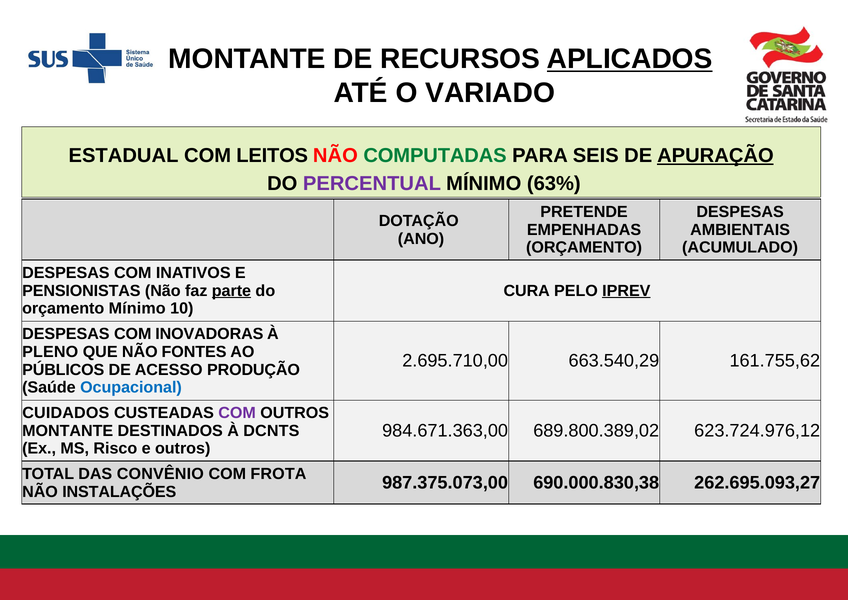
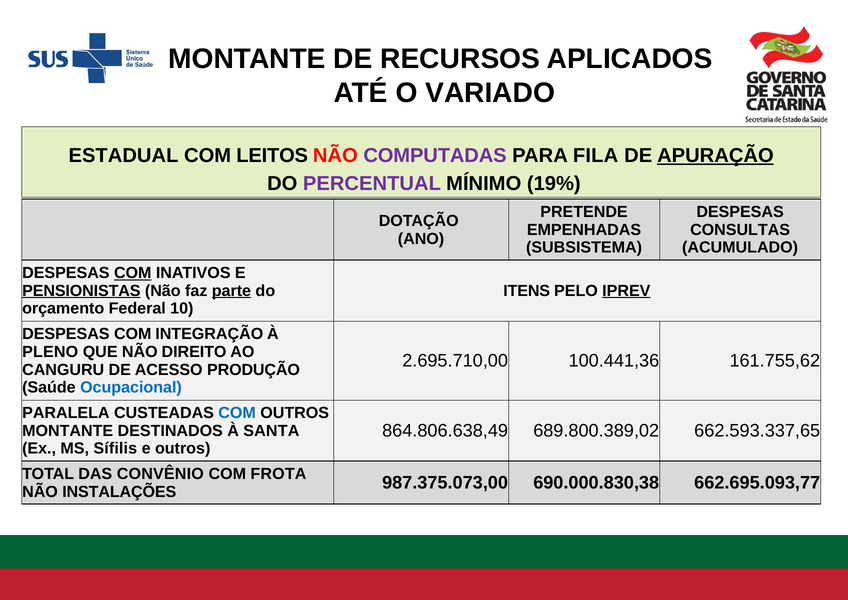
APLICADOS underline: present -> none (630, 59)
COMPUTADAS colour: green -> purple (435, 155)
SEIS: SEIS -> FILA (596, 155)
63%: 63% -> 19% (554, 184)
AMBIENTAIS: AMBIENTAIS -> CONSULTAS (740, 230)
ORÇAMENTO: ORÇAMENTO -> SUBSISTEMA (584, 247)
COM underline: none -> present (133, 273)
PENSIONISTAS underline: none -> present (81, 291)
CURA: CURA -> ITENS (527, 291)
orçamento Mínimo: Mínimo -> Federal (137, 308)
INOVADORAS: INOVADORAS -> INTEGRAÇÃO (209, 334)
FONTES: FONTES -> DIREITO (194, 352)
663.540,29: 663.540,29 -> 100.441,36 (614, 361)
PÚBLICOS: PÚBLICOS -> CANGURU (63, 369)
CUIDADOS: CUIDADOS -> PARALELA (66, 413)
COM colour: purple -> blue (237, 413)
984.671.363,00: 984.671.363,00 -> 864.806.638,49 (445, 431)
623.724.976,12: 623.724.976,12 -> 662.593.337,65 (757, 431)
DCNTS: DCNTS -> SANTA (271, 430)
Risco: Risco -> Sífilis (115, 448)
262.695.093,27: 262.695.093,27 -> 662.695.093,77 (757, 483)
